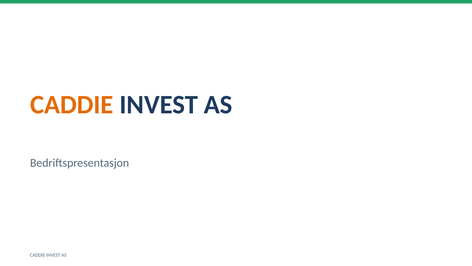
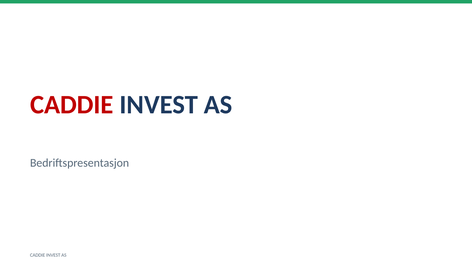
CADDIE colour: orange -> red (72, 105)
